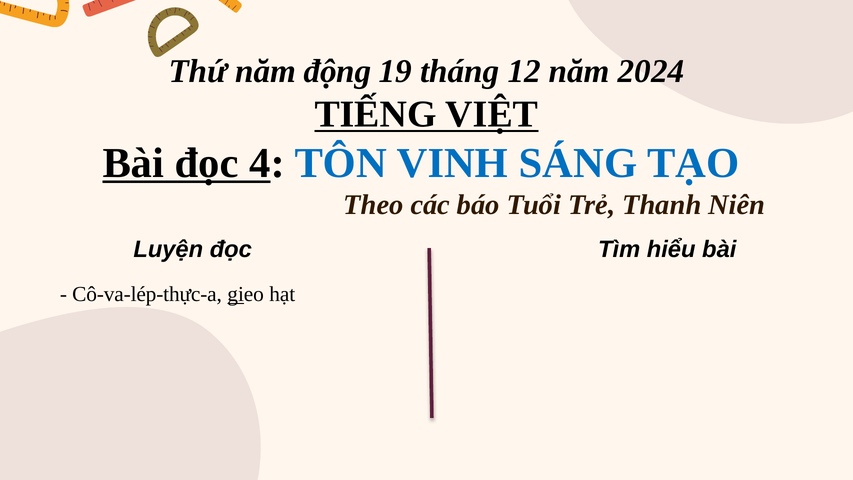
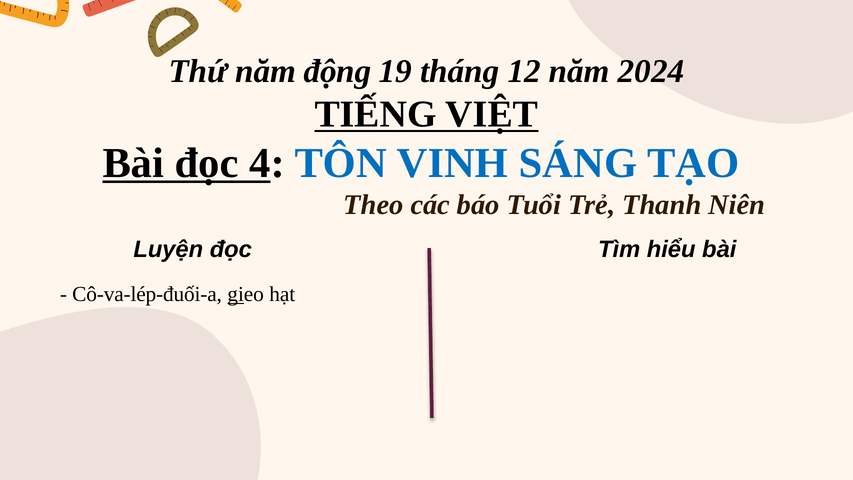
Cô-va-lép-thực-a: Cô-va-lép-thực-a -> Cô-va-lép-đuối-a (147, 294)
